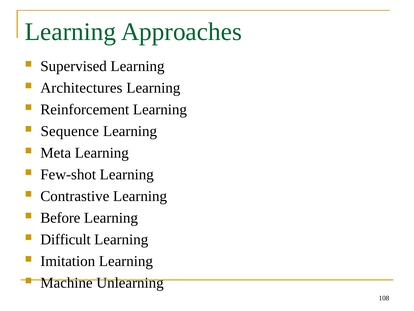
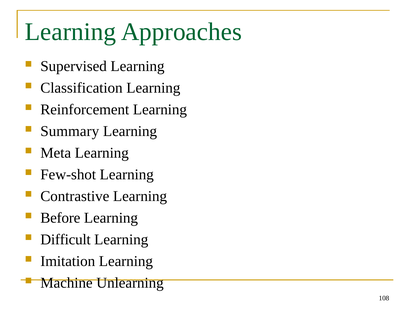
Architectures: Architectures -> Classification (81, 88)
Sequence: Sequence -> Summary (70, 131)
